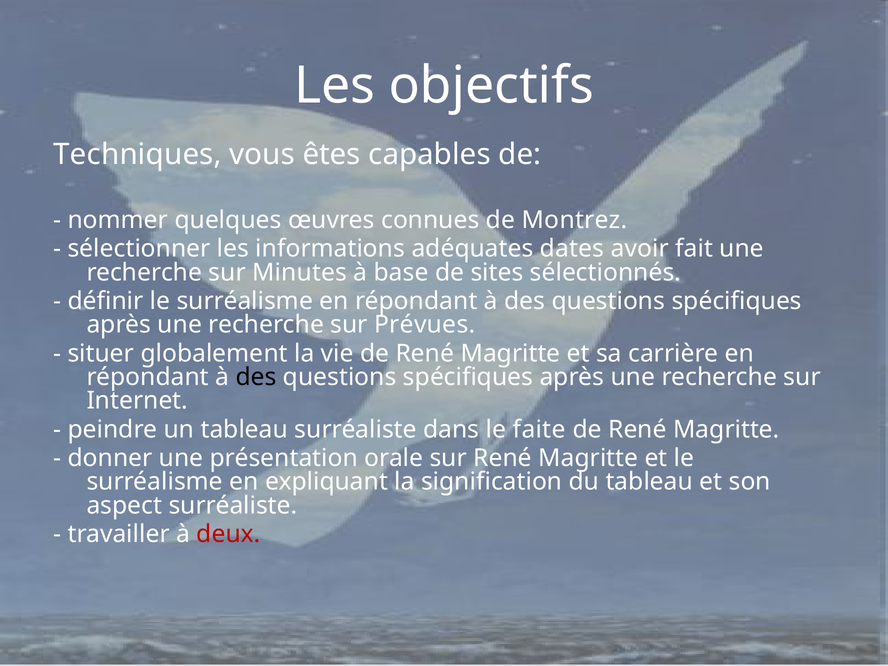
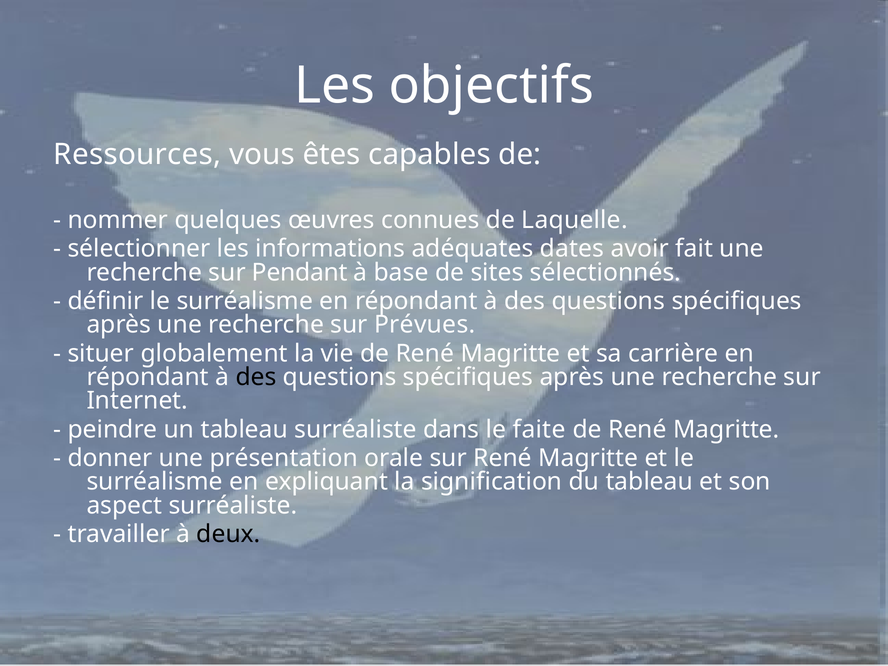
Techniques: Techniques -> Ressources (137, 155)
Montrez: Montrez -> Laquelle (575, 220)
Minutes: Minutes -> Pendant (300, 272)
deux colour: red -> black (228, 534)
